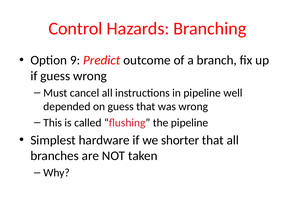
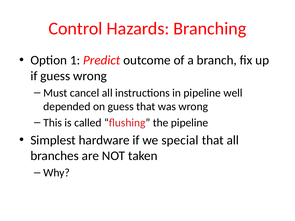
9: 9 -> 1 (75, 60)
shorter: shorter -> special (180, 140)
